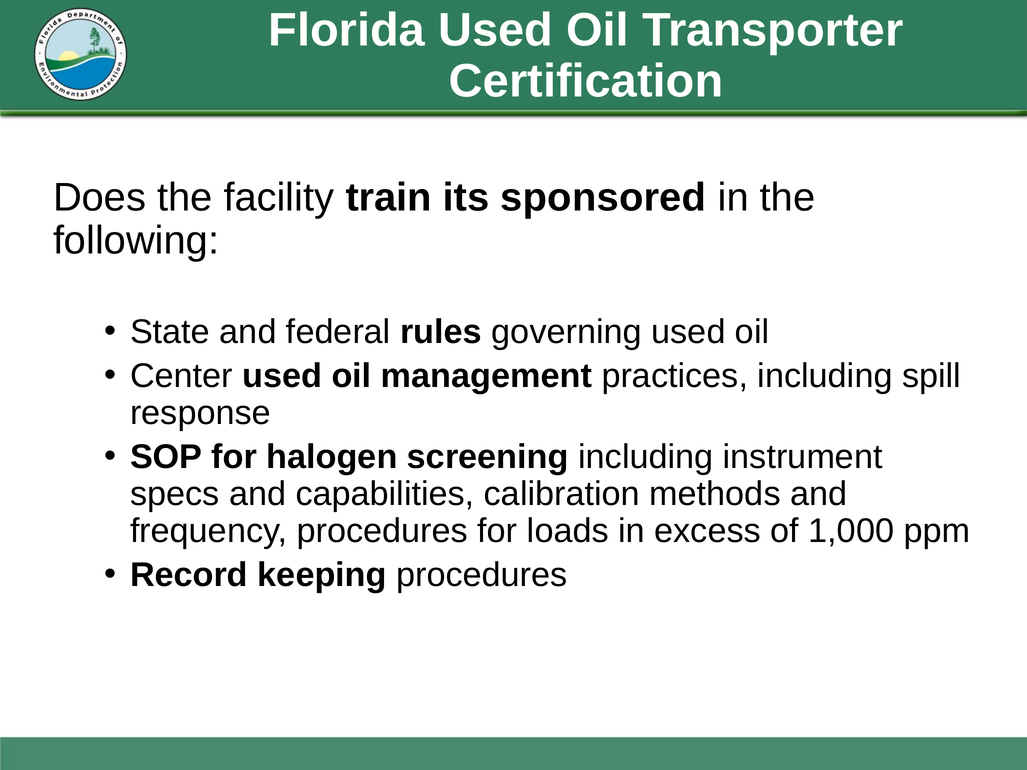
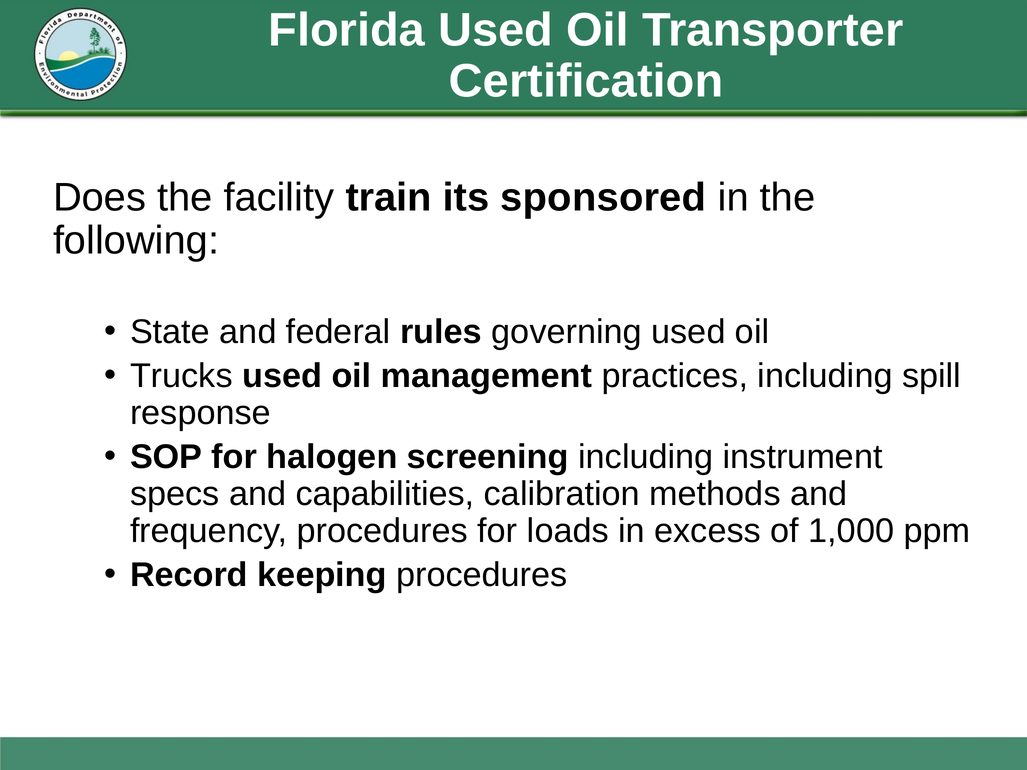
Center: Center -> Trucks (181, 376)
